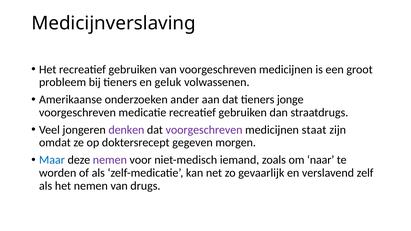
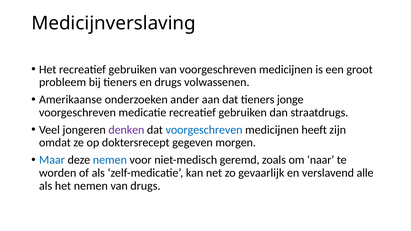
en geluk: geluk -> drugs (168, 82)
voorgeschreven colour: purple -> blue (204, 130)
staat: staat -> heeft (314, 130)
nemen colour: purple -> blue (110, 160)
iemand: iemand -> geremd (240, 160)
zelf: zelf -> alle (365, 173)
